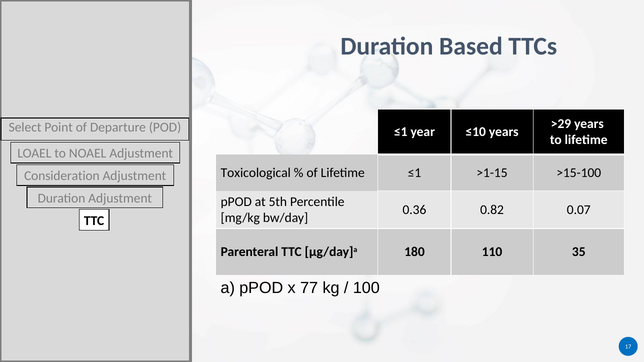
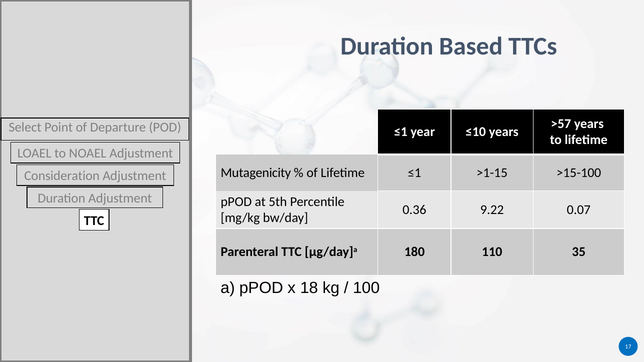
>29: >29 -> >57 (561, 124)
Toxicological: Toxicological -> Mutagenicity (256, 173)
0.82: 0.82 -> 9.22 (492, 210)
77: 77 -> 18 (309, 288)
